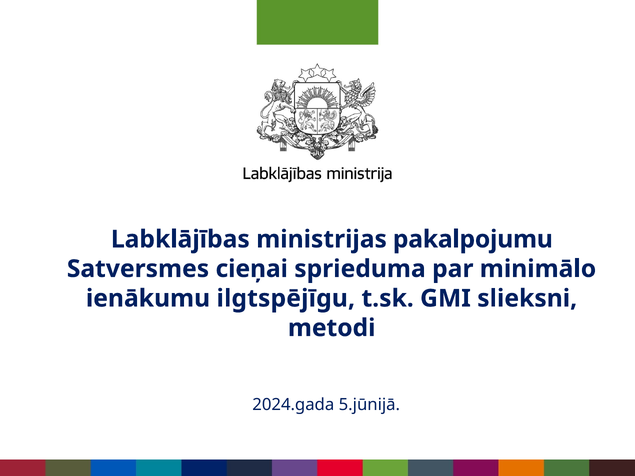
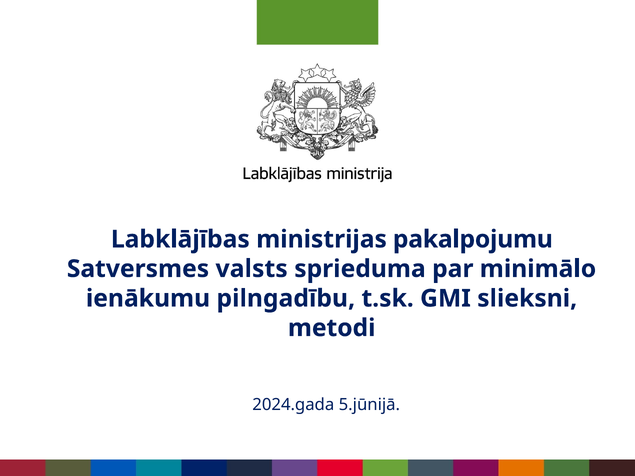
cieņai: cieņai -> valsts (252, 269)
ilgtspējīgu: ilgtspējīgu -> pilngadību (286, 299)
